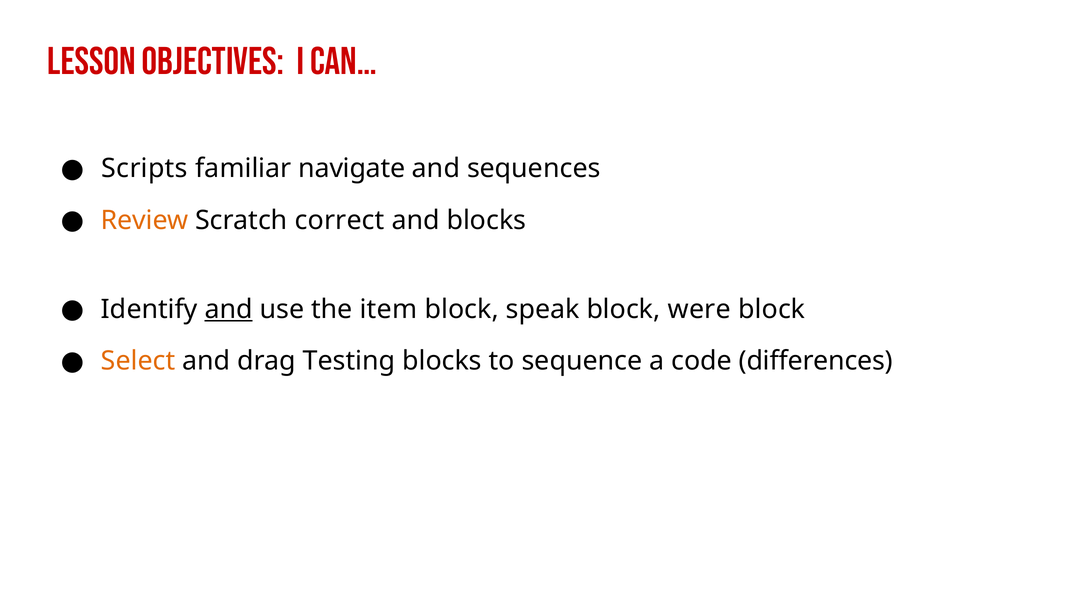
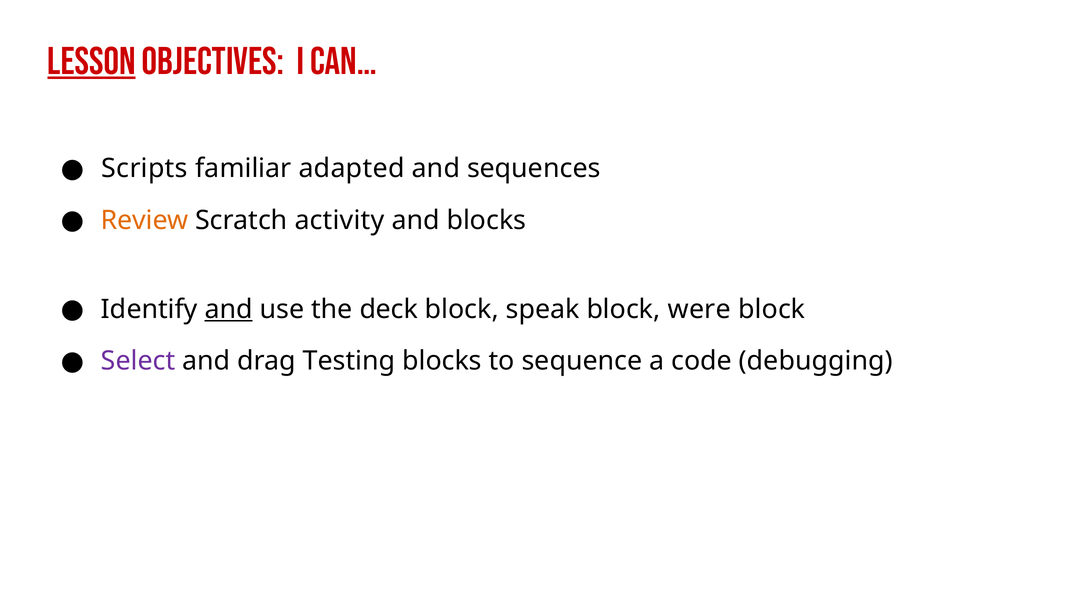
Lesson underline: none -> present (91, 61)
navigate: navigate -> adapted (352, 169)
correct: correct -> activity (340, 221)
item: item -> deck (389, 310)
Select colour: orange -> purple (138, 362)
differences: differences -> debugging (816, 362)
